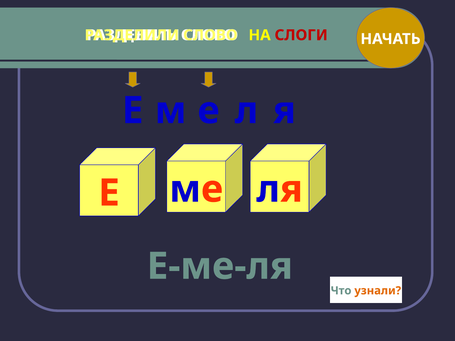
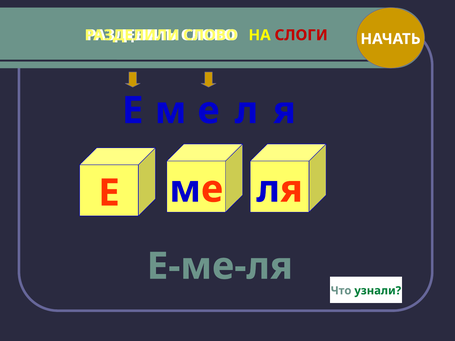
узнали colour: orange -> green (378, 291)
